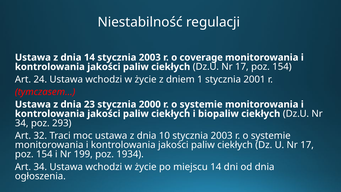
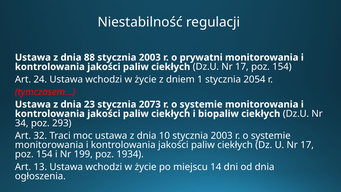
dnia 14: 14 -> 88 (89, 57)
coverage: coverage -> prywatni (201, 57)
2001: 2001 -> 2054 (254, 79)
2000: 2000 -> 2073 (150, 104)
Art 34: 34 -> 13 (40, 167)
